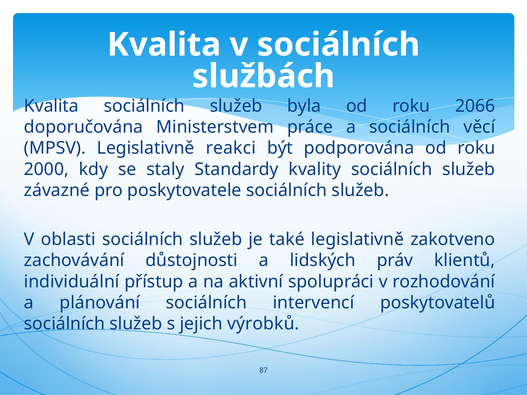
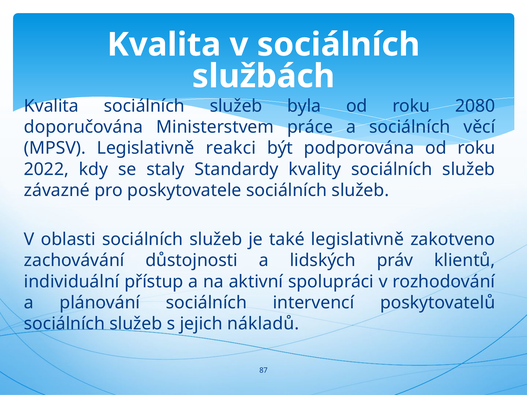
2066: 2066 -> 2080 (475, 106)
2000: 2000 -> 2022 (46, 169)
výrobků: výrobků -> nákladů (263, 324)
